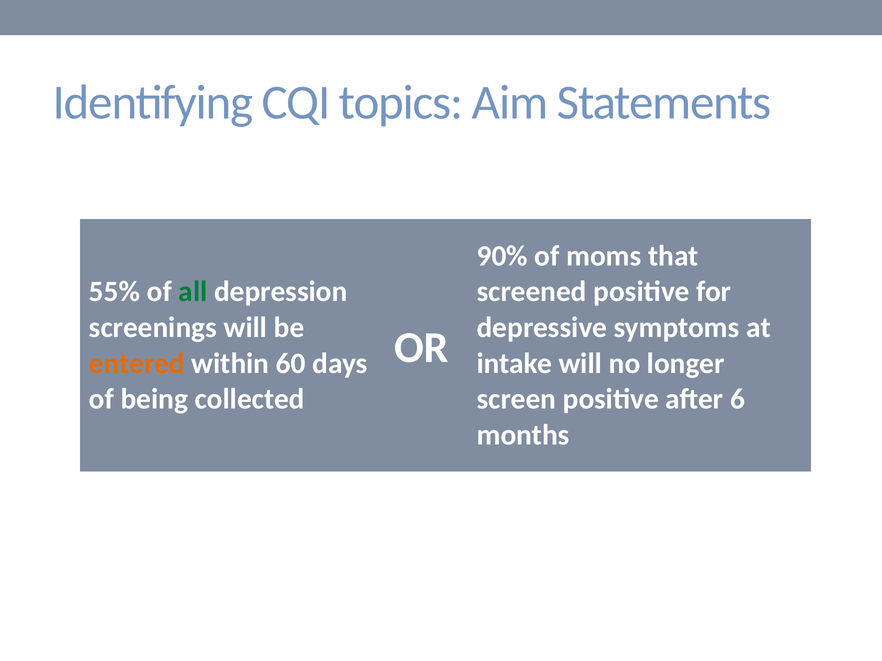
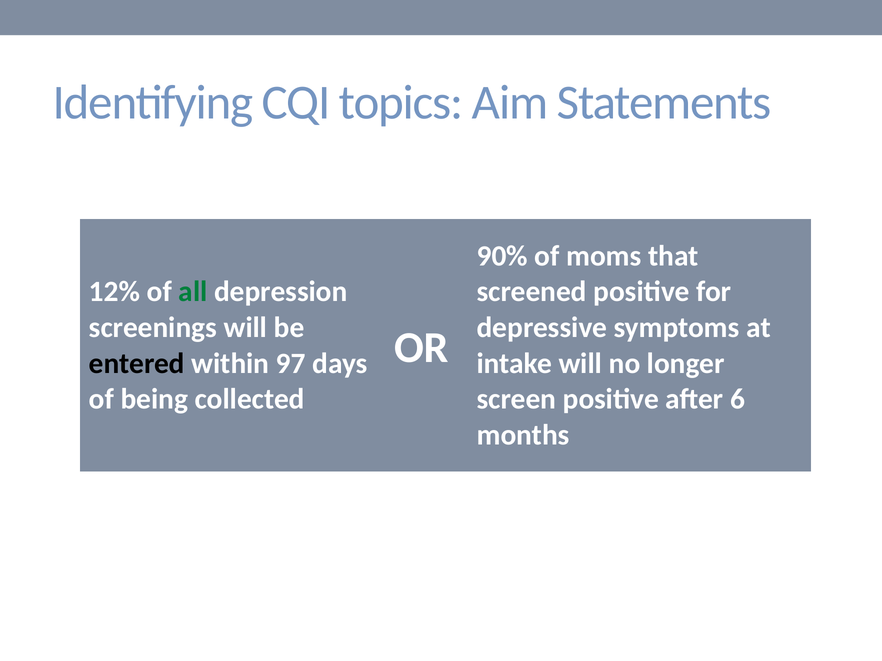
55%: 55% -> 12% (115, 292)
entered colour: orange -> black (137, 364)
60: 60 -> 97 (291, 364)
